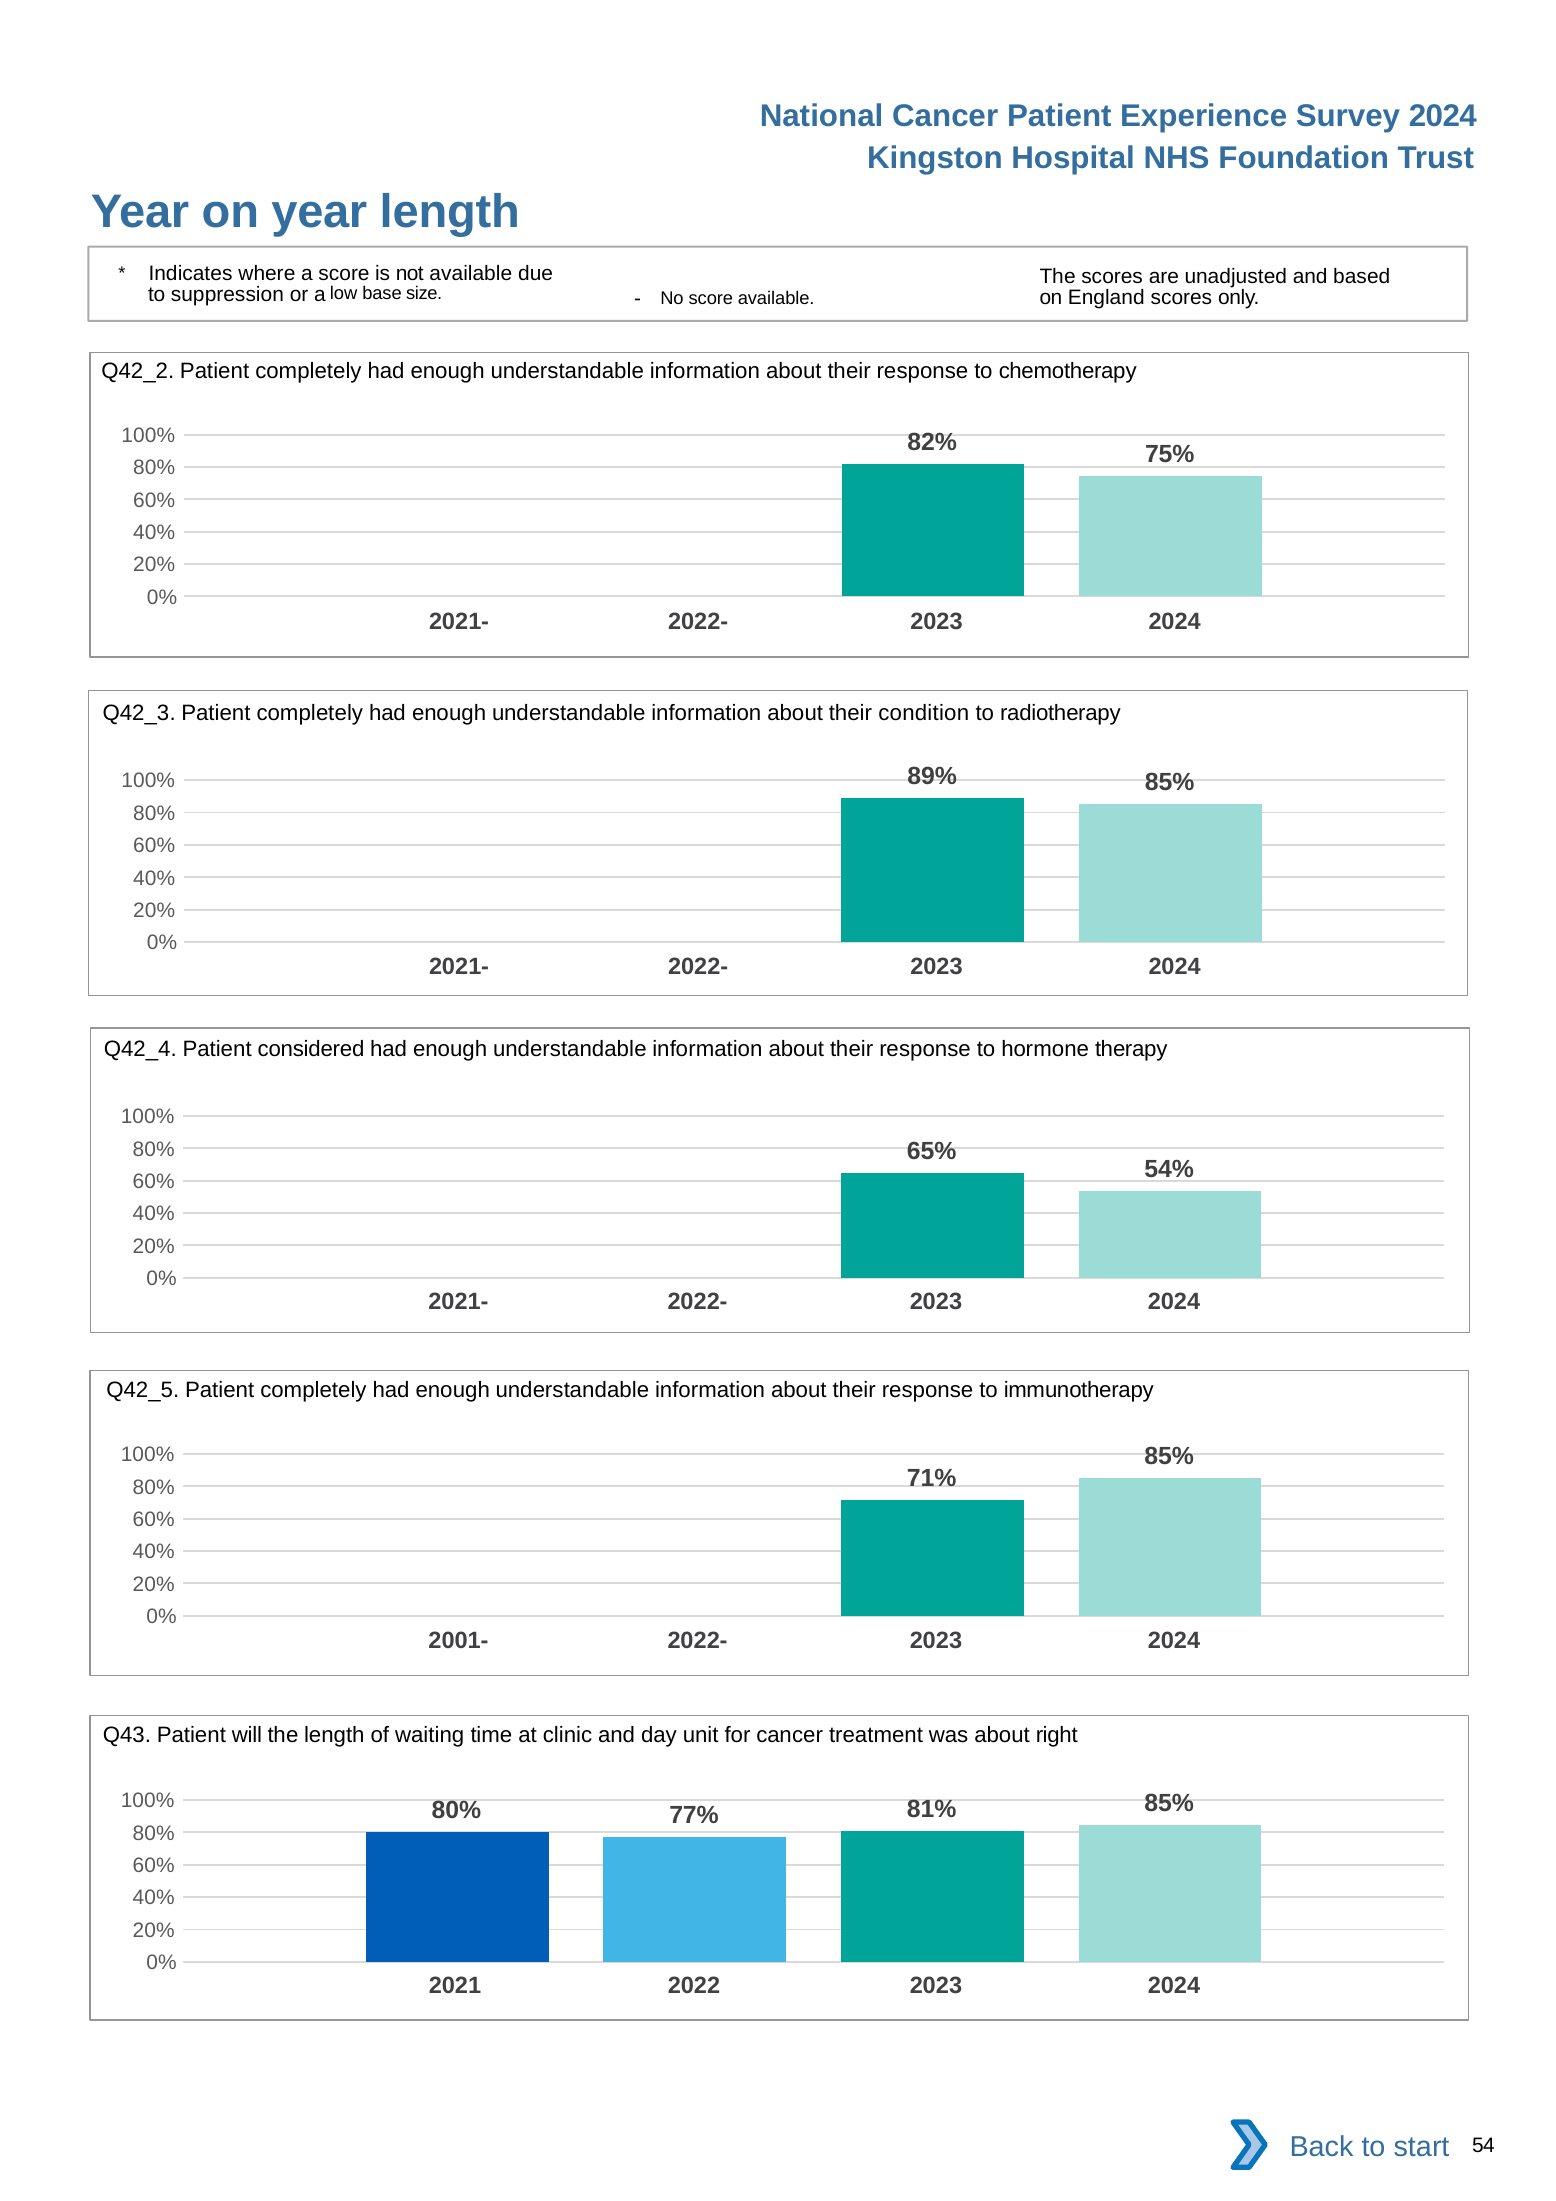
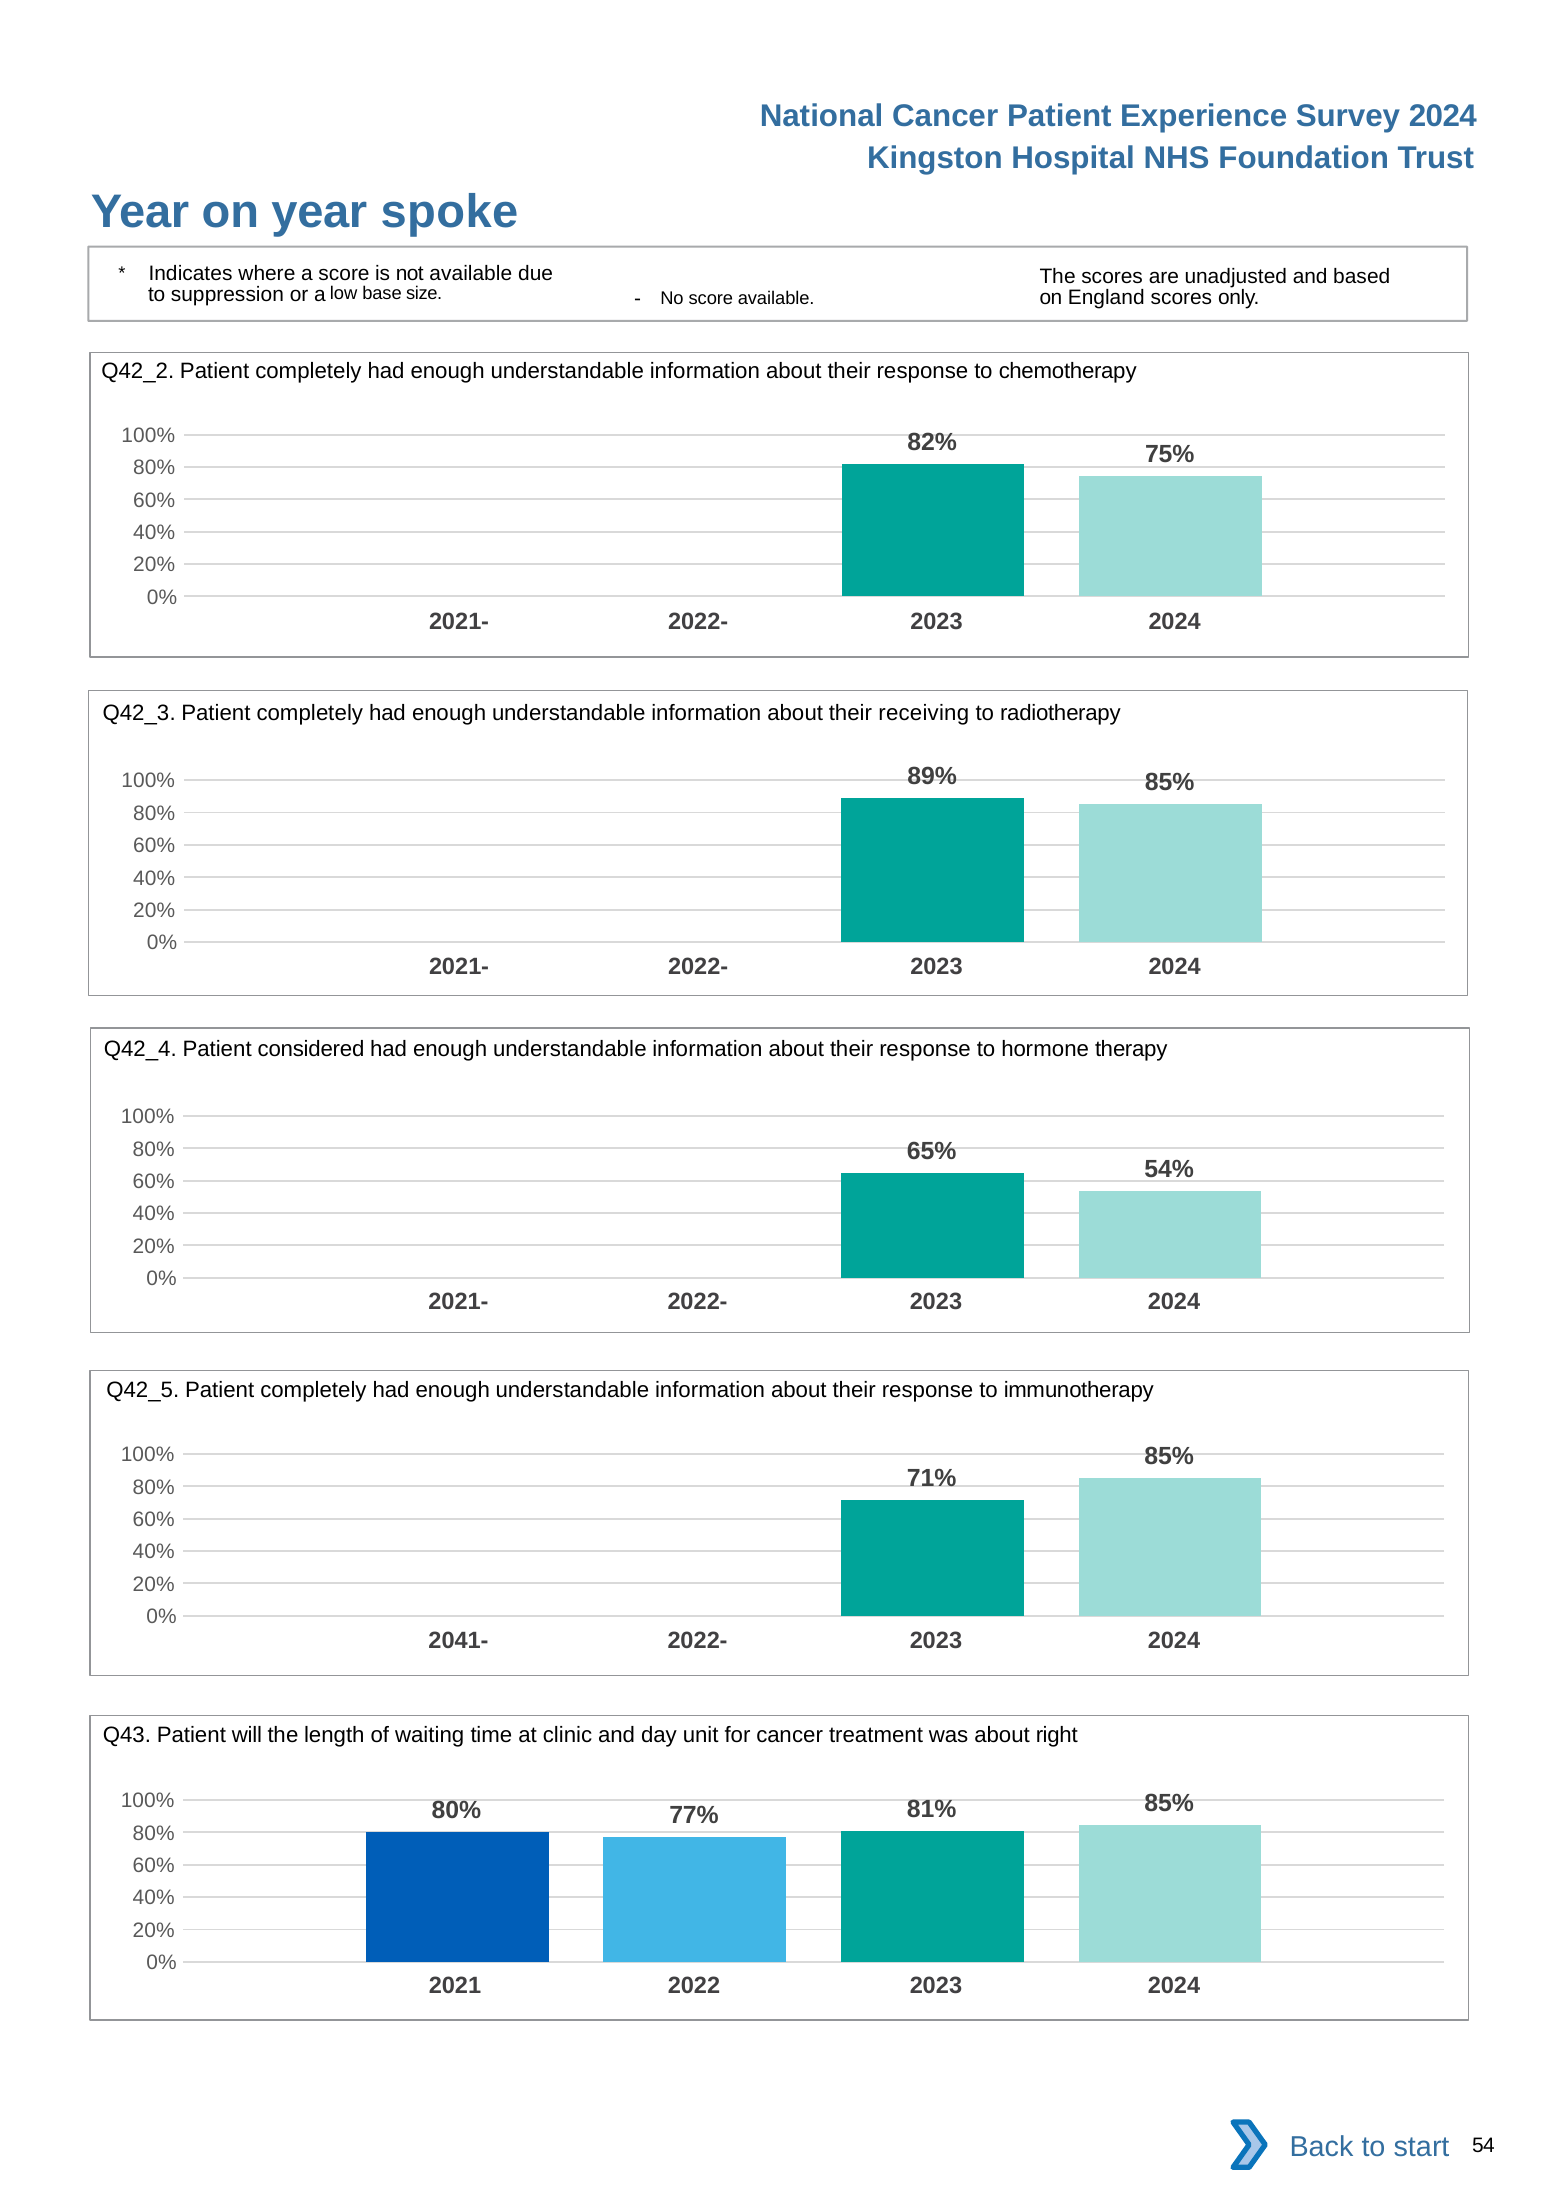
year length: length -> spoke (449, 212)
condition: condition -> receiving (924, 713)
2001-: 2001- -> 2041- (459, 1642)
